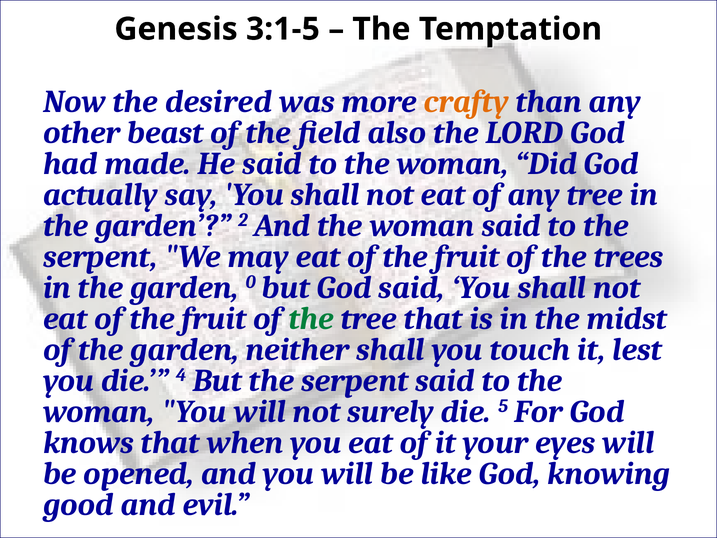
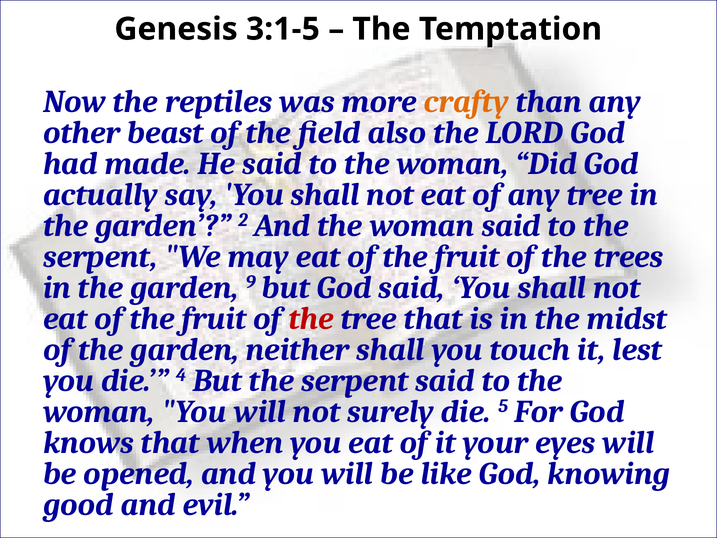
desired: desired -> reptiles (219, 101)
0: 0 -> 9 (251, 282)
the colour: green -> red (311, 318)
